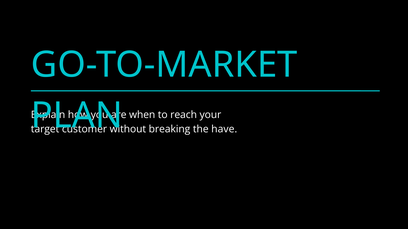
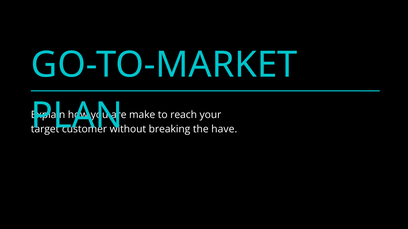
when: when -> make (142, 115)
